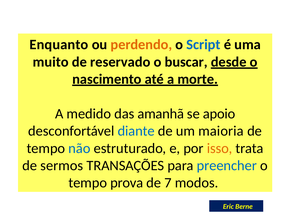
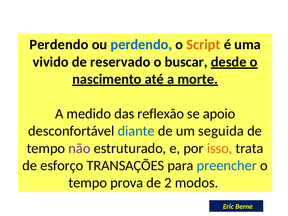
Enquanto: Enquanto -> Perdendo (59, 45)
perdendo colour: orange -> blue (141, 45)
Script colour: blue -> orange (203, 45)
muito: muito -> vivido (51, 62)
amanhã: amanhã -> reflexão (161, 114)
maioria: maioria -> seguida (221, 131)
não colour: blue -> purple (79, 148)
sermos: sermos -> esforço (62, 166)
7: 7 -> 2 (168, 183)
